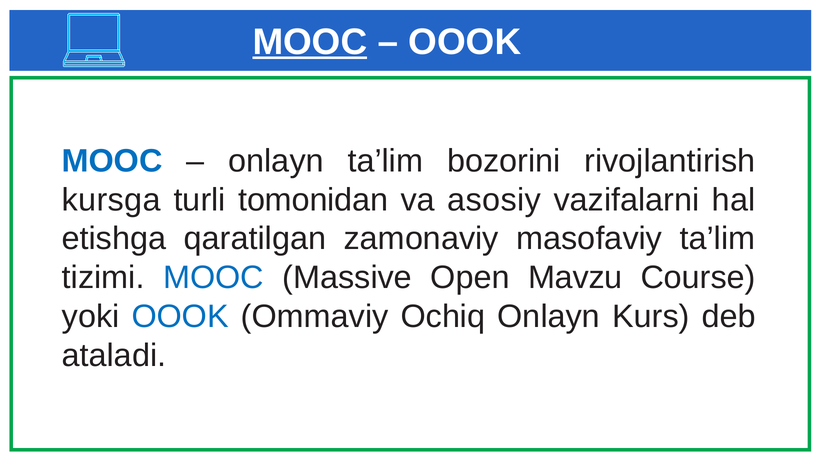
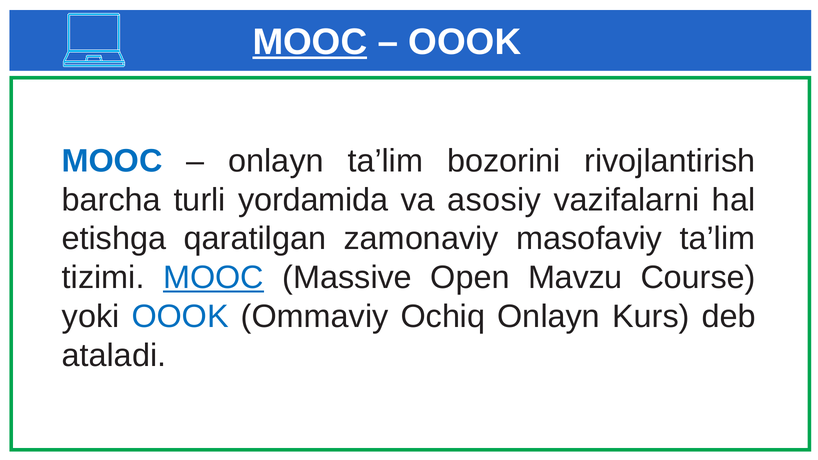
kursga: kursga -> barcha (111, 200)
tomonidan: tomonidan -> yordamida (313, 200)
MOOC underline: none -> present (213, 278)
